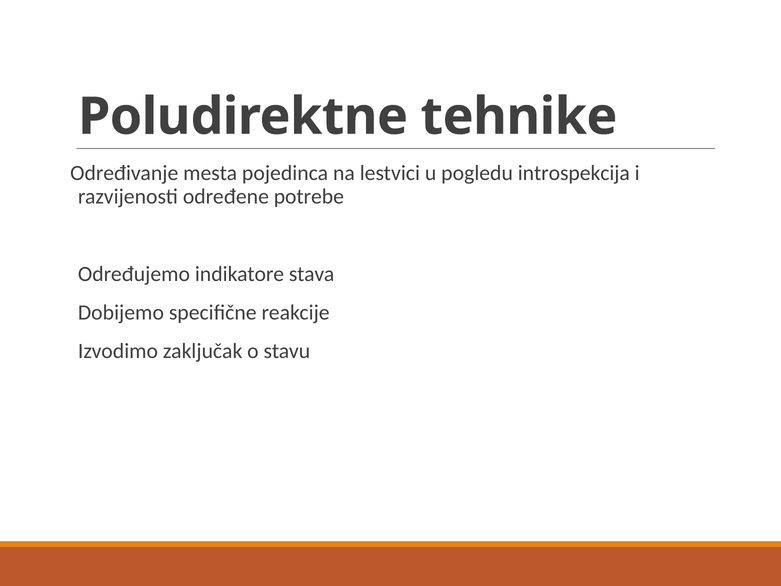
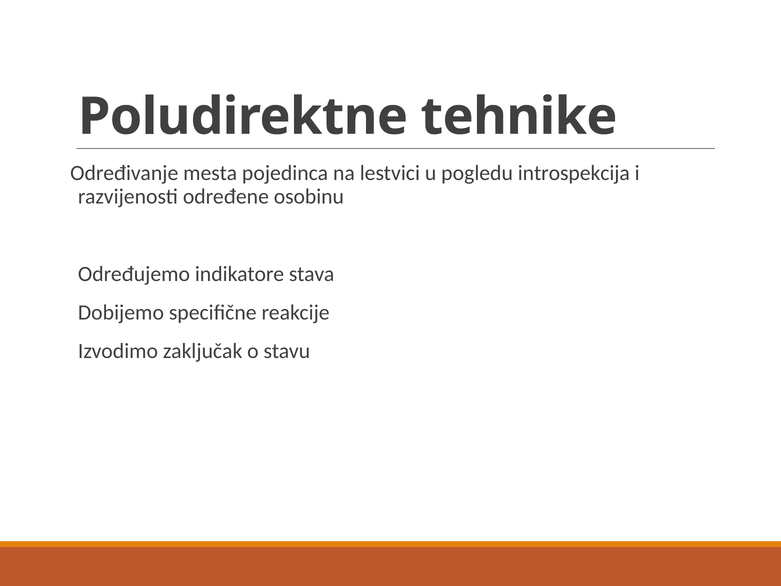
potrebe: potrebe -> osobinu (309, 197)
